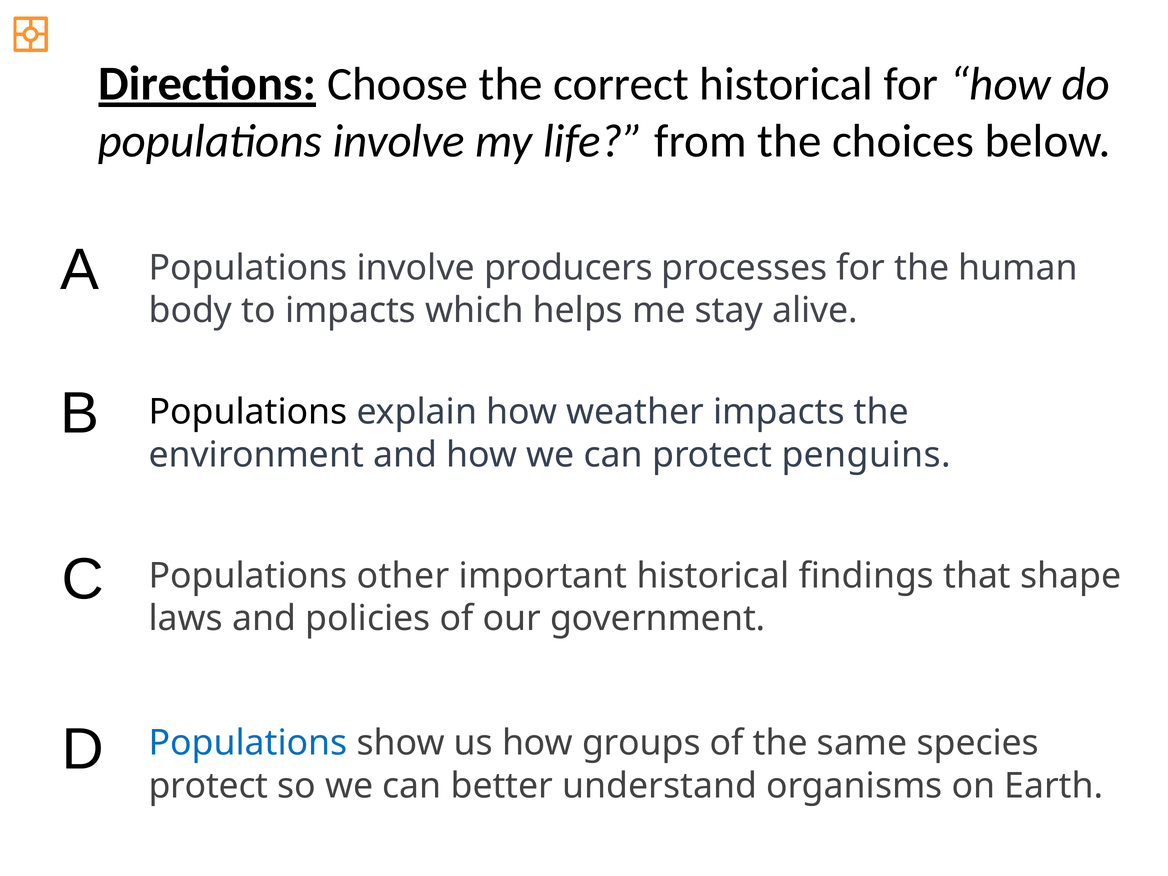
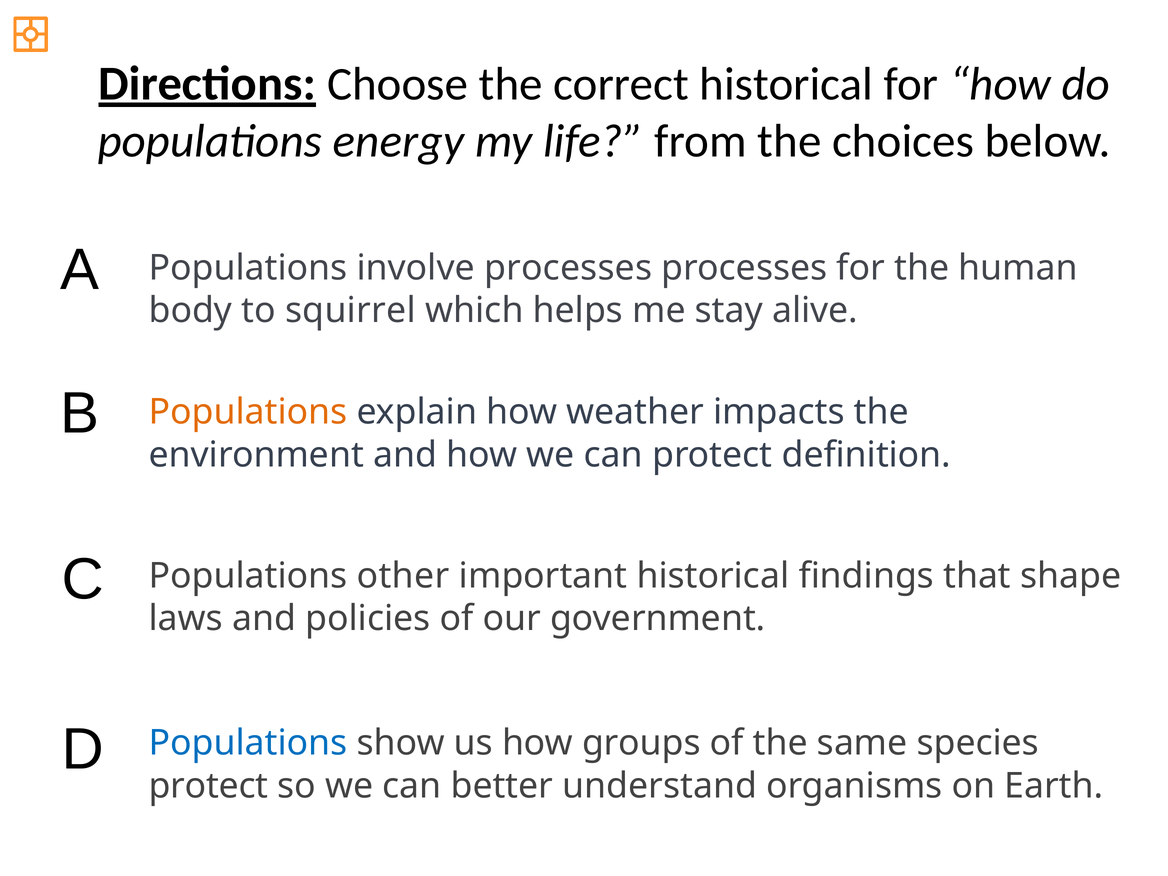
involve: involve -> energy (398, 141)
involve producers: producers -> processes (568, 268)
to impacts: impacts -> squirrel (350, 311)
Populations colour: black -> orange (248, 412)
penguins: penguins -> definition (866, 455)
